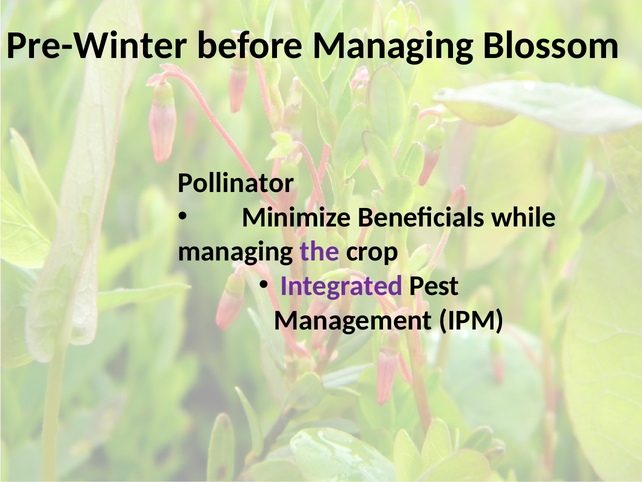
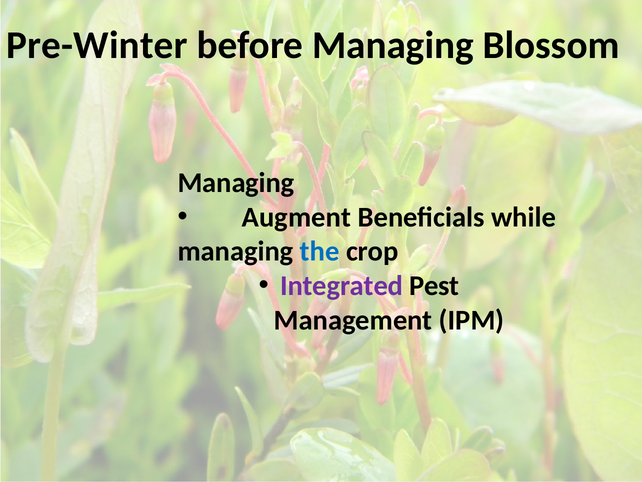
Pollinator: Pollinator -> Managing (236, 183)
Minimize: Minimize -> Augment (296, 217)
the colour: purple -> blue (320, 251)
